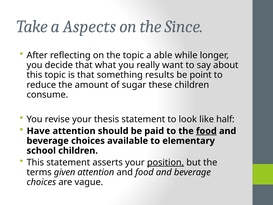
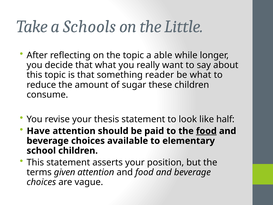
Aspects: Aspects -> Schools (89, 26)
Since: Since -> Little (184, 26)
results: results -> reader (160, 75)
be point: point -> what (200, 75)
position underline: present -> none (166, 162)
